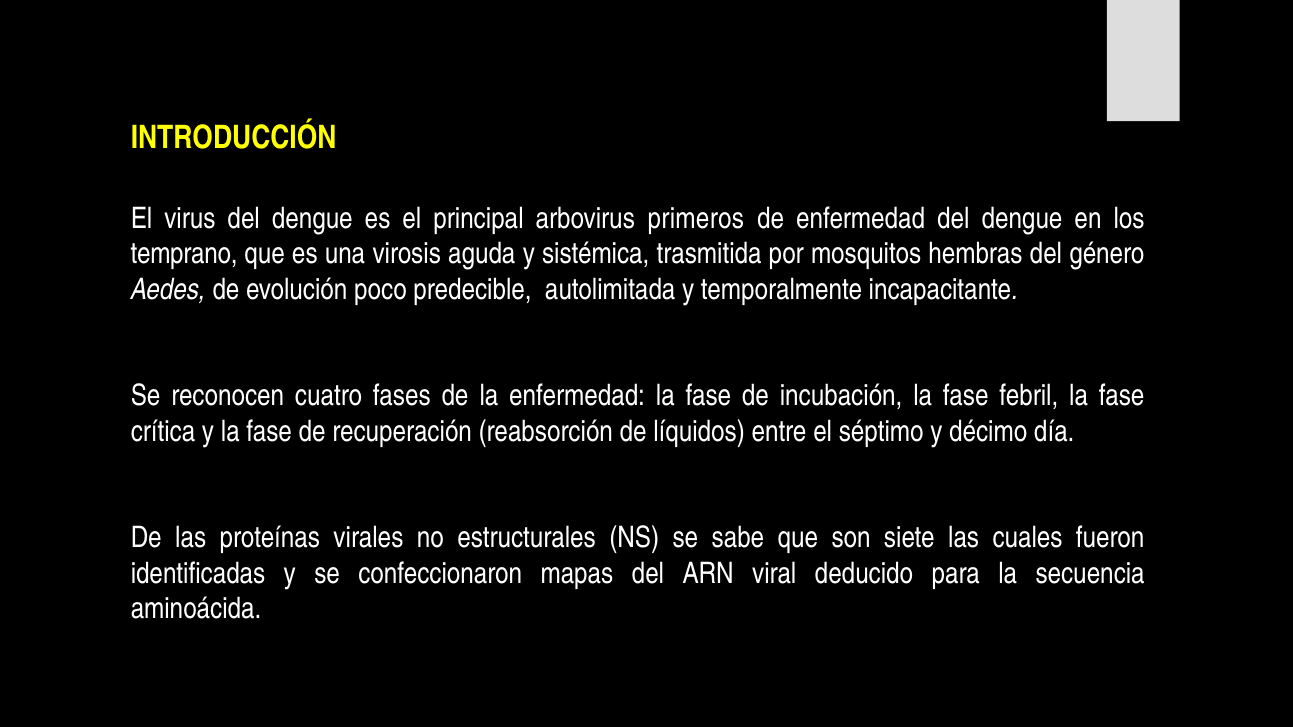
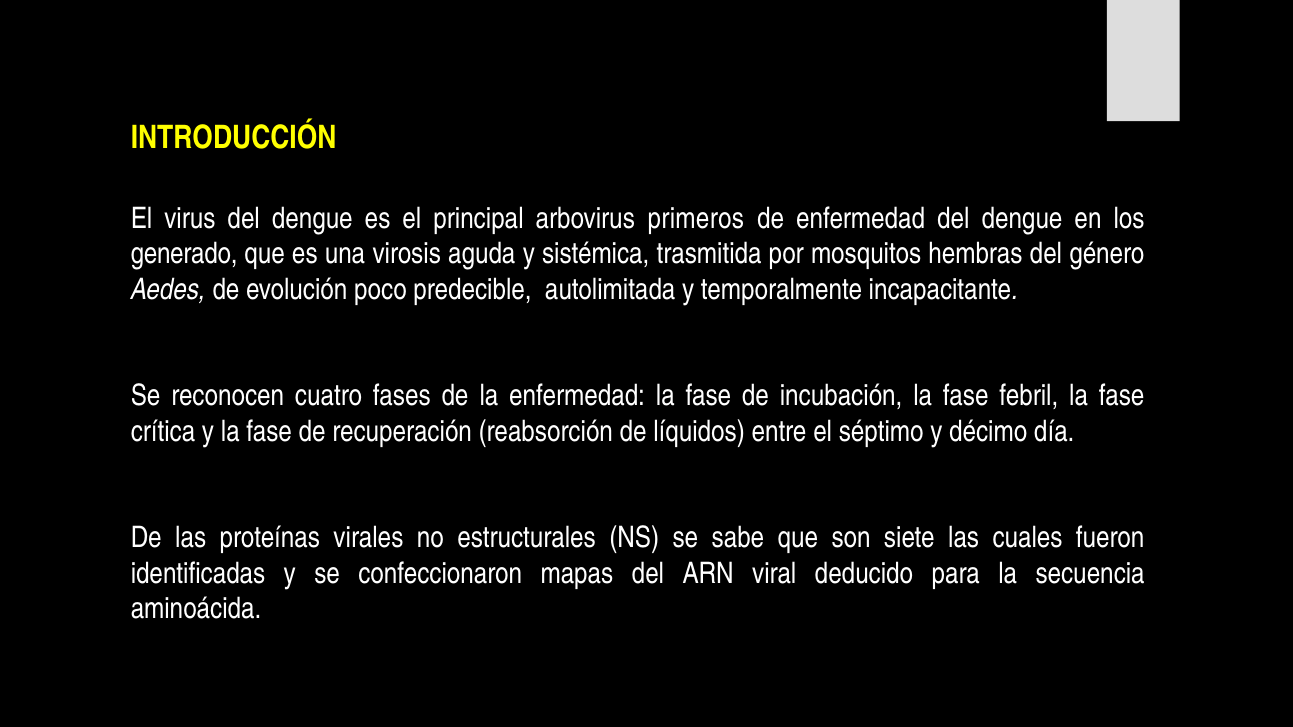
temprano: temprano -> generado (184, 254)
